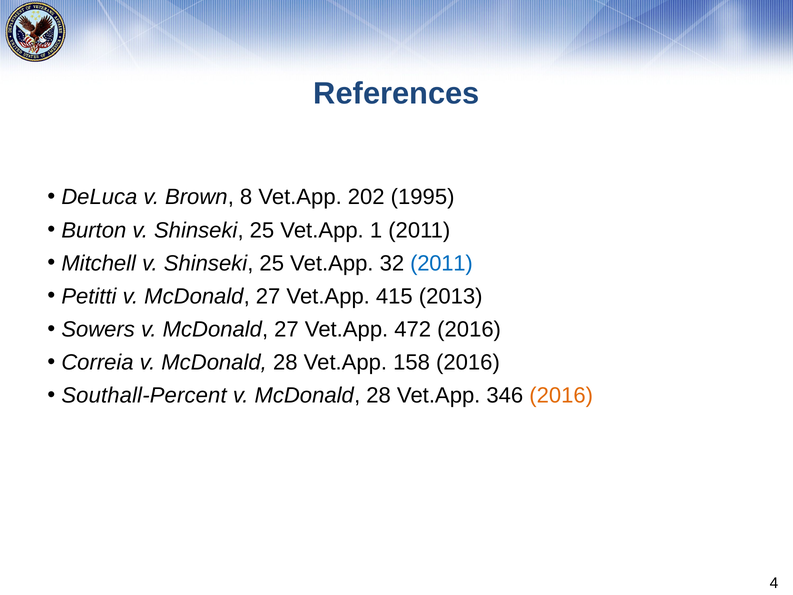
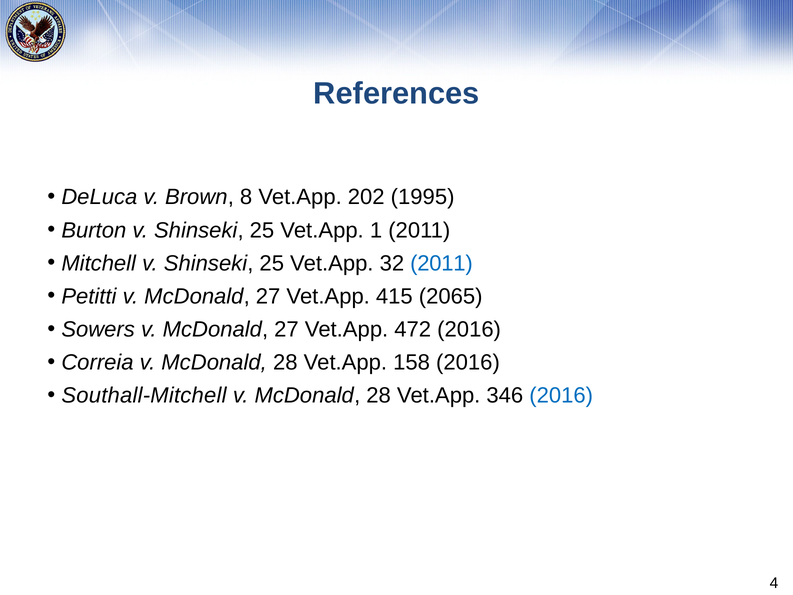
2013: 2013 -> 2065 (451, 296)
Southall-Percent: Southall-Percent -> Southall-Mitchell (144, 395)
2016 colour: orange -> blue (561, 395)
